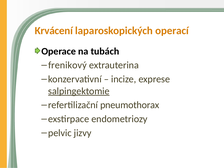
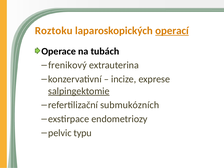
Krvácení: Krvácení -> Roztoku (54, 31)
operací underline: none -> present (172, 31)
pneumothorax: pneumothorax -> submukózních (130, 105)
jizvy: jizvy -> typu (83, 133)
